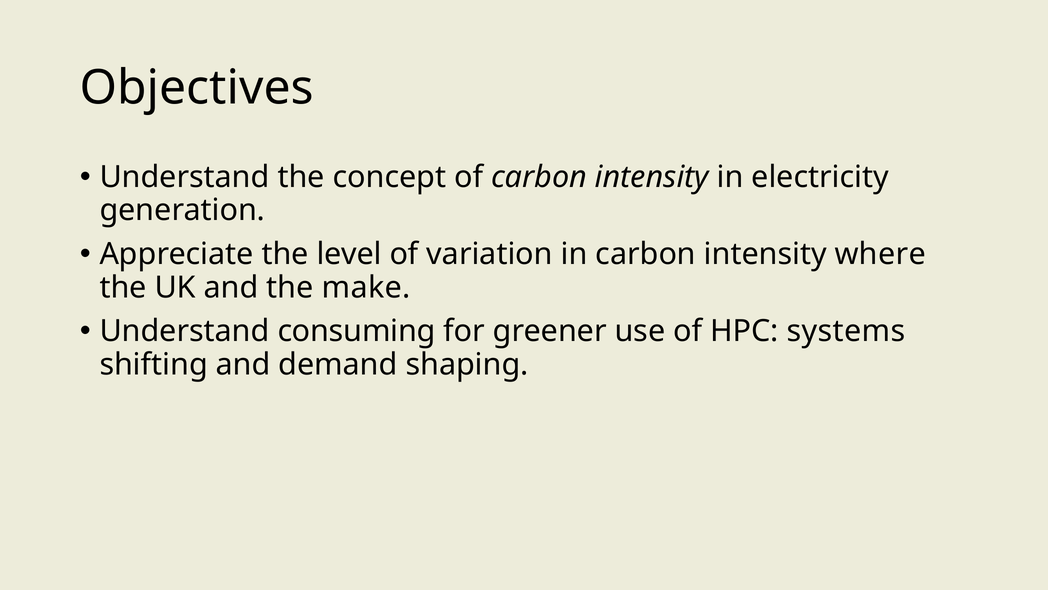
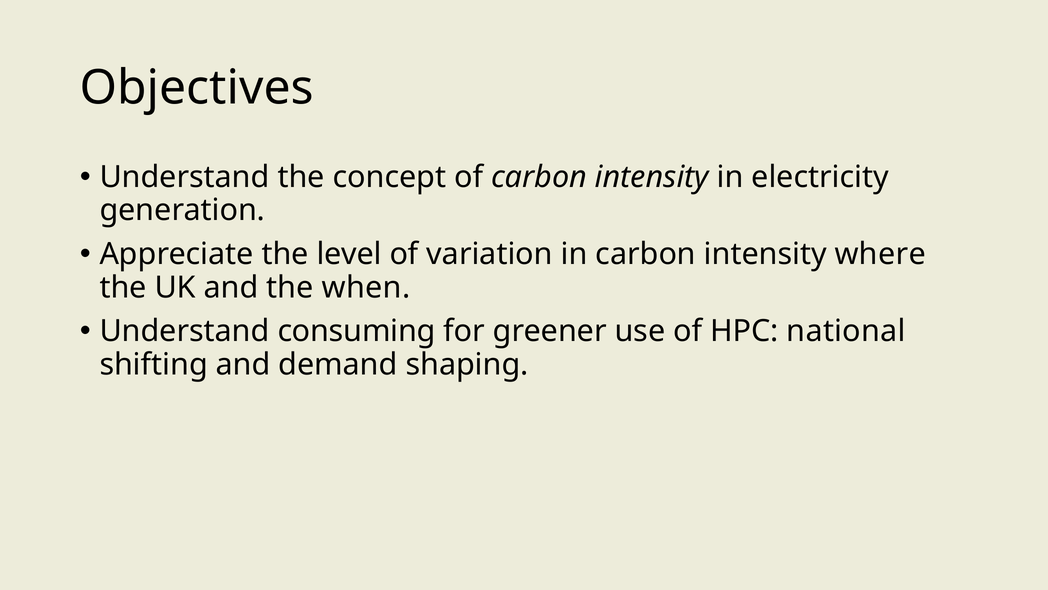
make: make -> when (366, 287)
systems: systems -> national (846, 331)
